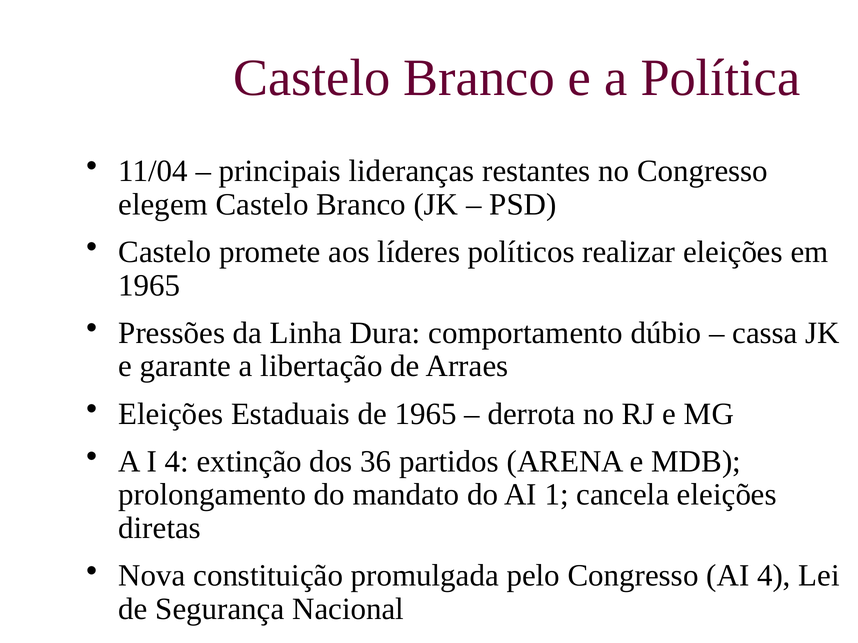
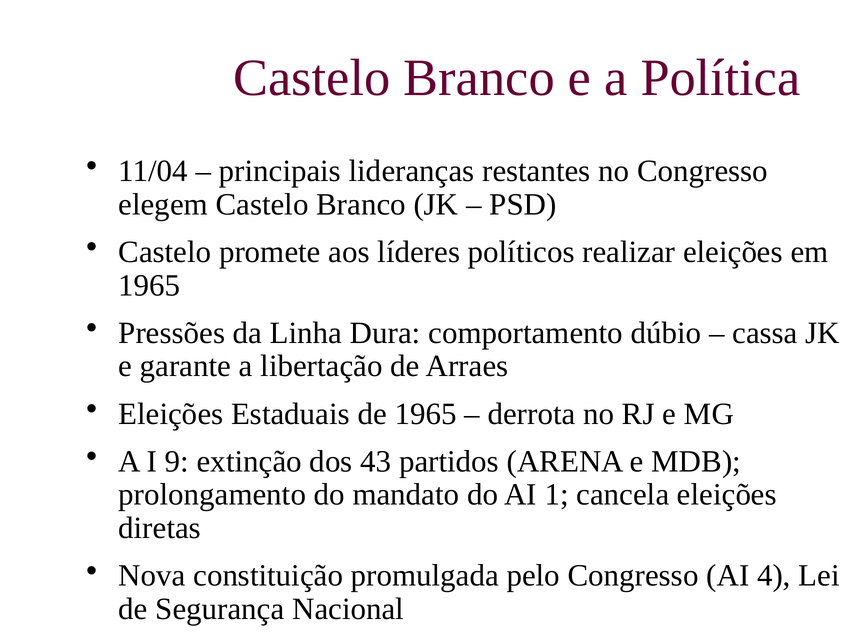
I 4: 4 -> 9 (177, 462)
36: 36 -> 43 (376, 462)
